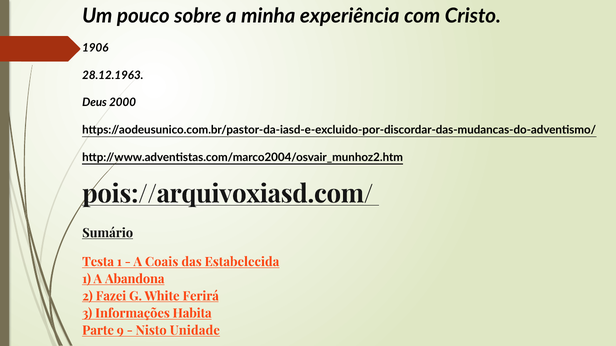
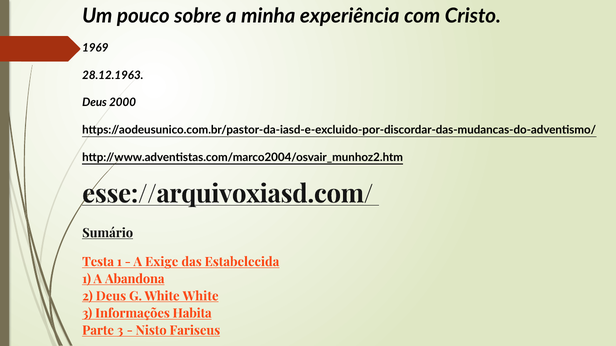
1906: 1906 -> 1969 (95, 48)
pois://arquivoxiasd.com/: pois://arquivoxiasd.com/ -> esse://arquivoxiasd.com/ (228, 194)
Coais: Coais -> Exige (162, 262)
2 Fazei: Fazei -> Deus (111, 297)
White Ferirá: Ferirá -> White (201, 297)
Parte 9: 9 -> 3 (120, 331)
Unidade: Unidade -> Fariseus (195, 331)
